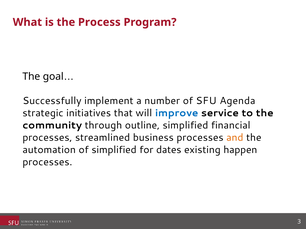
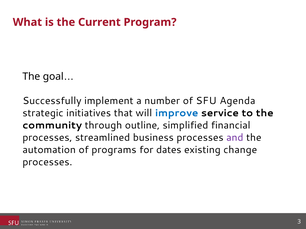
Process: Process -> Current (99, 22)
and colour: orange -> purple (235, 138)
of simplified: simplified -> programs (114, 150)
happen: happen -> change (240, 150)
